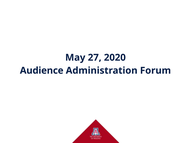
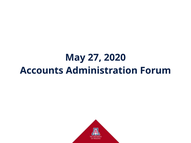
Audience: Audience -> Accounts (42, 71)
